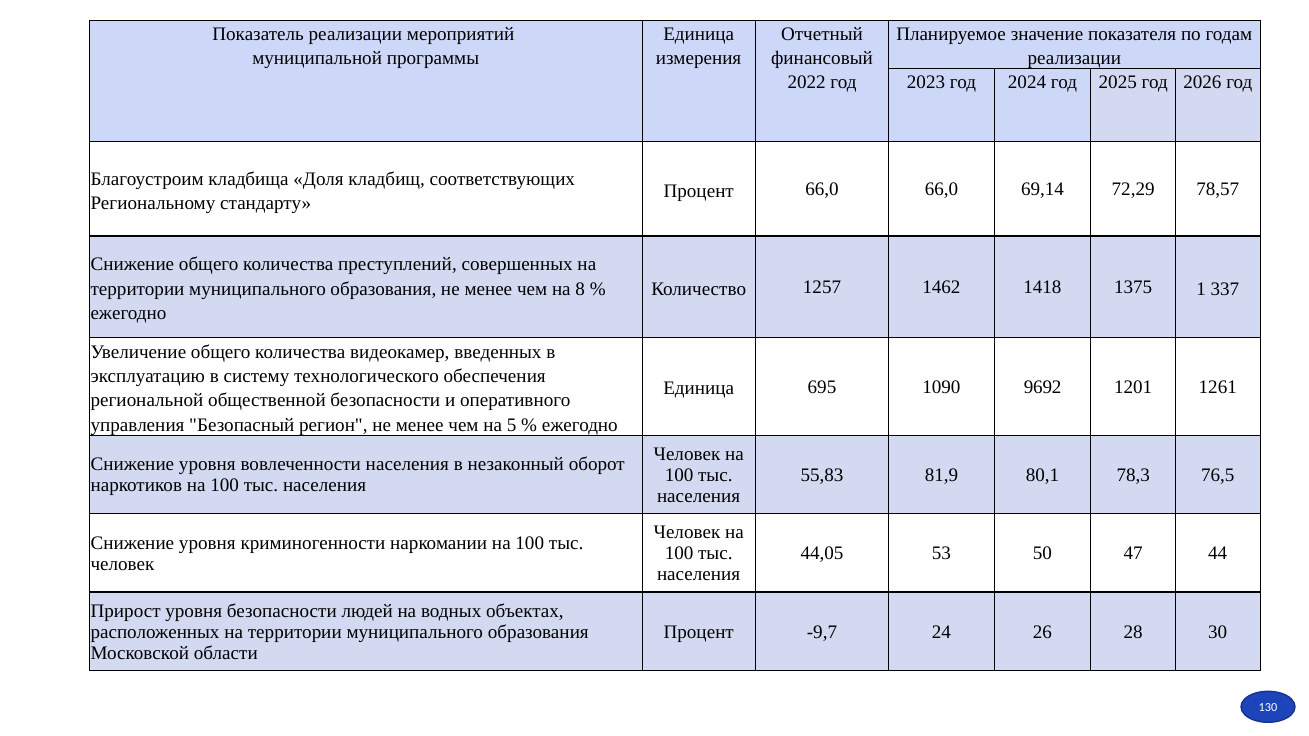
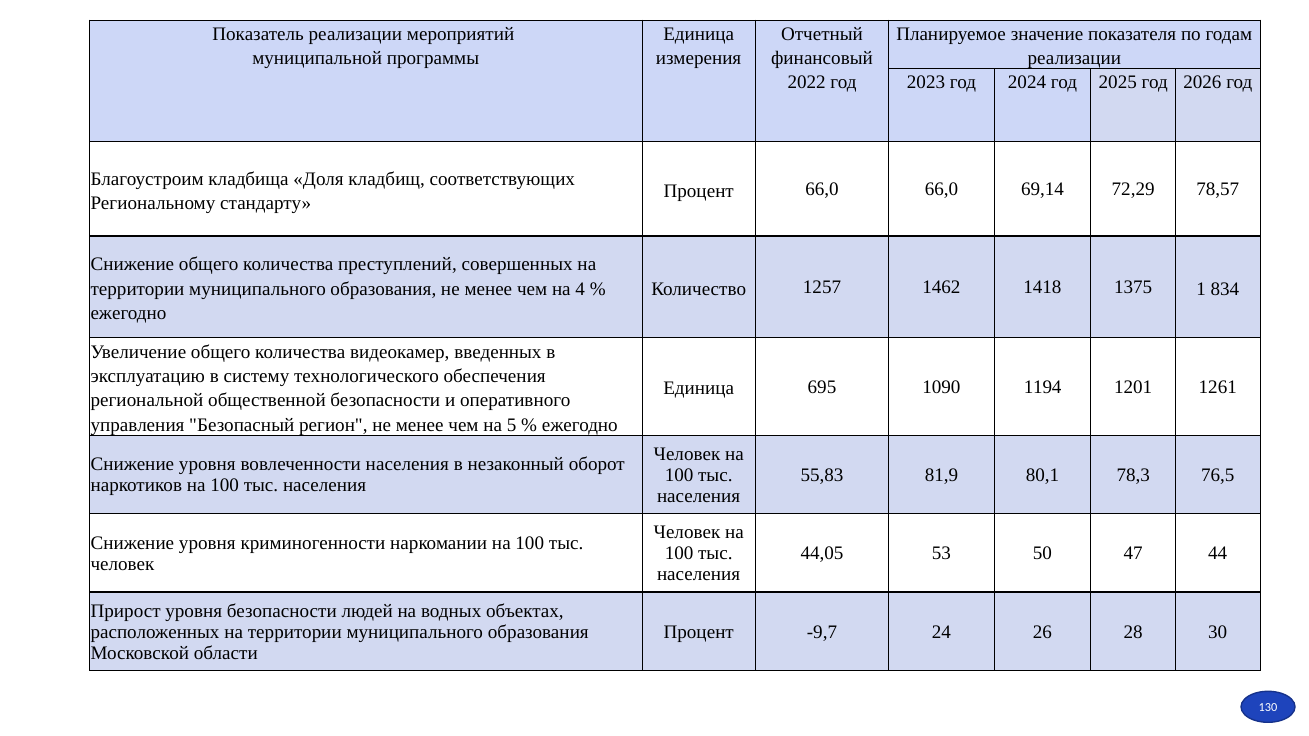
8: 8 -> 4 (580, 289)
337: 337 -> 834 (1225, 289)
9692: 9692 -> 1194 (1043, 387)
